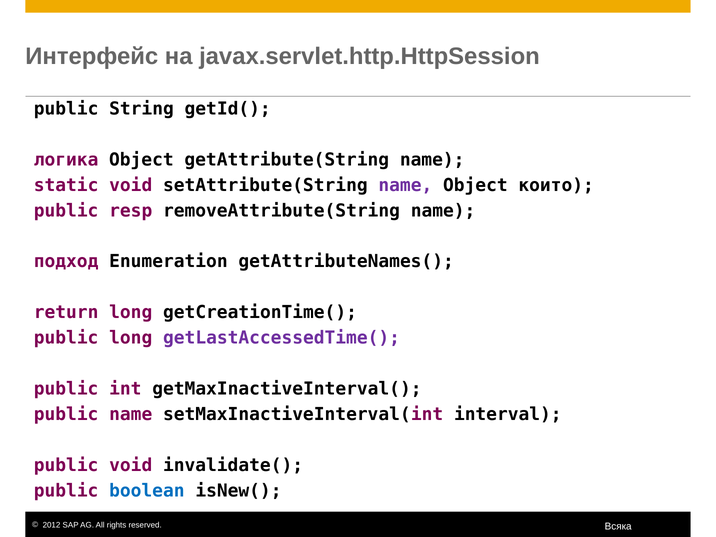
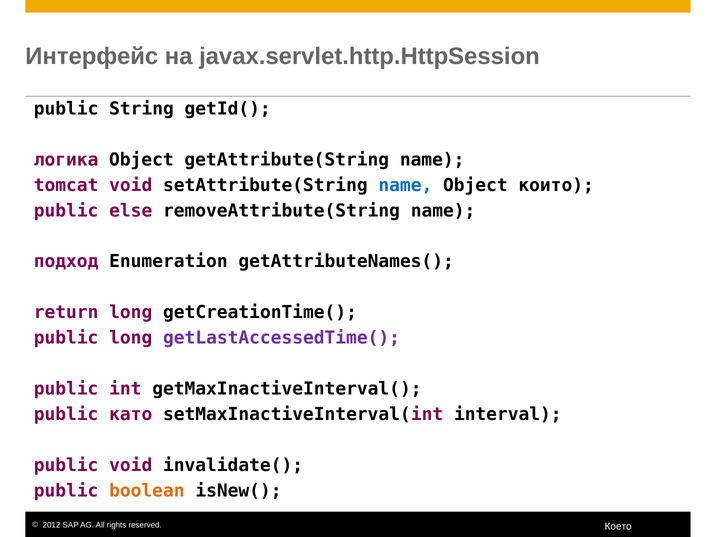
static: static -> tomcat (66, 185)
name colour: purple -> blue (405, 185)
resp: resp -> else (131, 211)
public name: name -> като (131, 414)
boolean colour: blue -> orange (147, 491)
Всяка: Всяка -> Което (618, 526)
